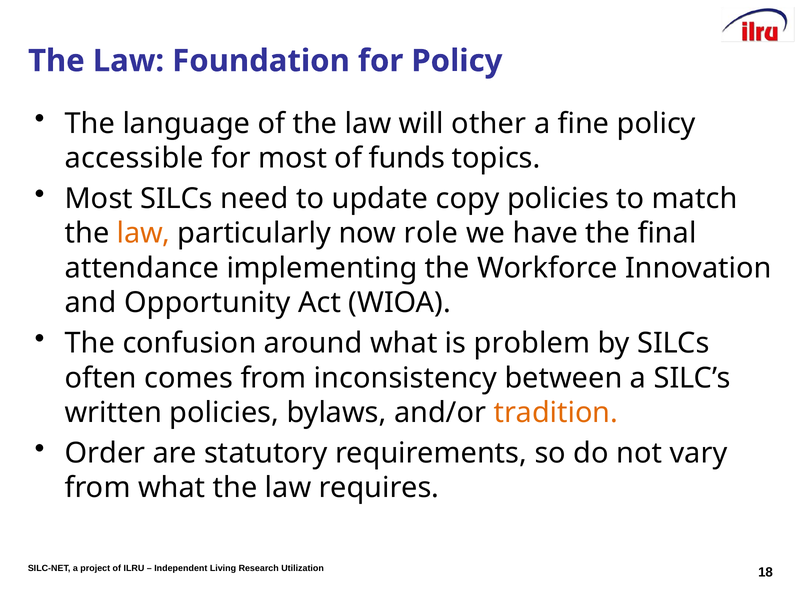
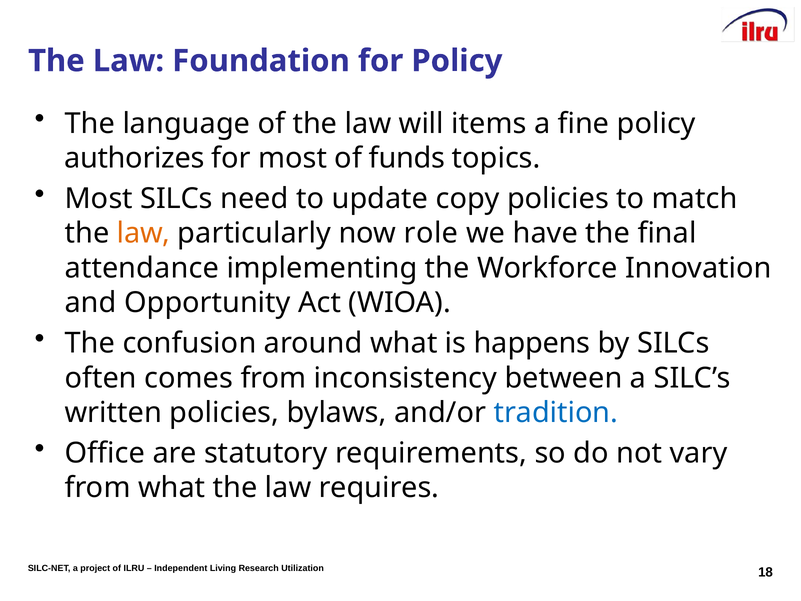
other: other -> items (489, 124)
accessible: accessible -> authorizes (134, 158)
problem: problem -> happens (532, 343)
tradition colour: orange -> blue (556, 413)
Order: Order -> Office (105, 453)
